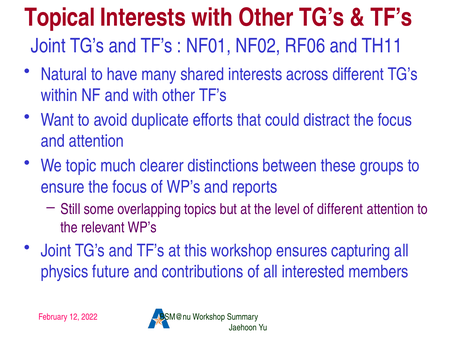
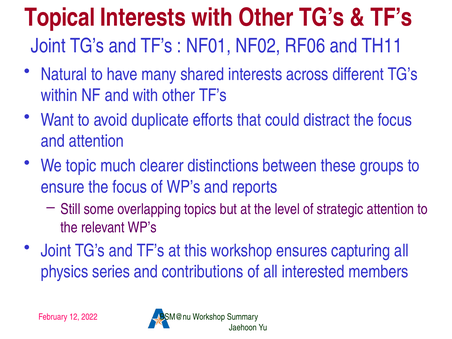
of different: different -> strategic (340, 209)
future: future -> series (111, 272)
